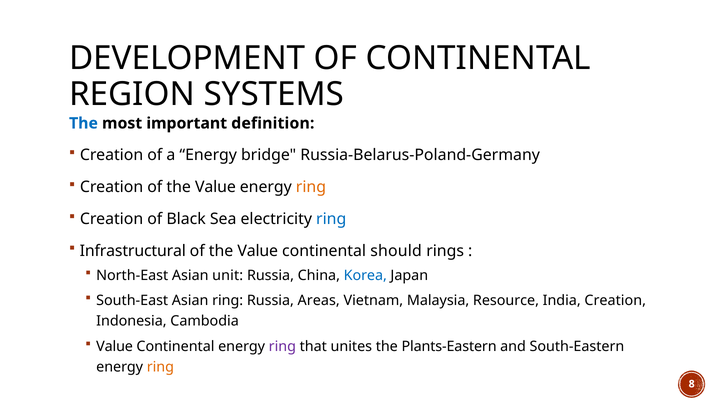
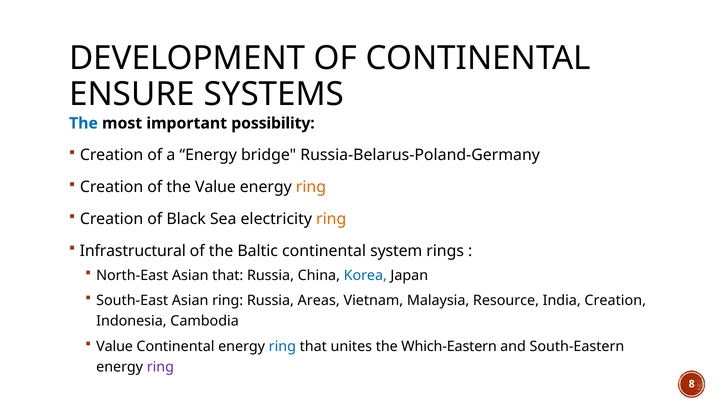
REGION: REGION -> ENSURE (132, 94)
definition: definition -> possibility (273, 123)
ring colour: blue -> orange (331, 219)
Value: Value -> Baltic (258, 251)
should: should -> system (396, 251)
Asian unit: unit -> that (228, 275)
ring colour: purple -> blue (282, 346)
Plants-Eastern: Plants-Eastern -> Which-Eastern (449, 346)
ring colour: orange -> purple (160, 367)
